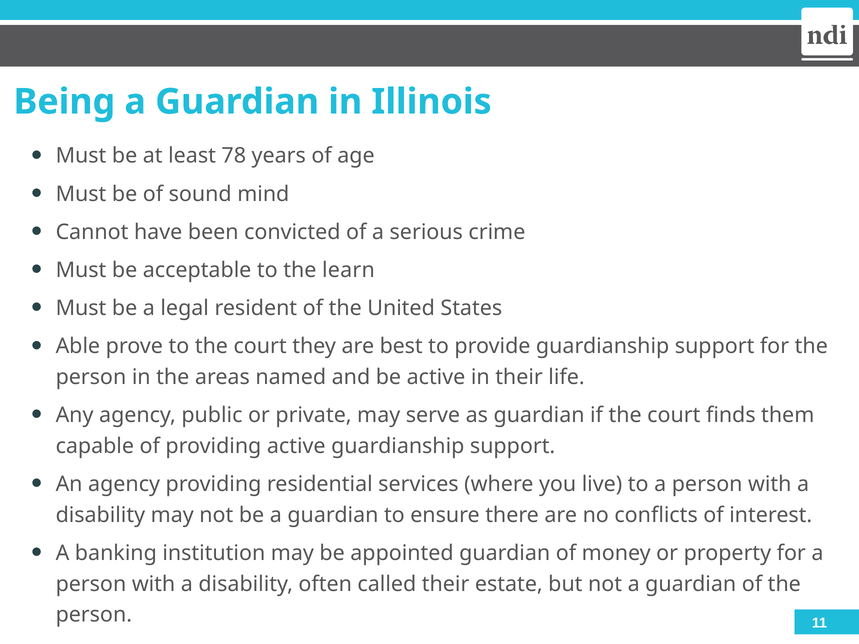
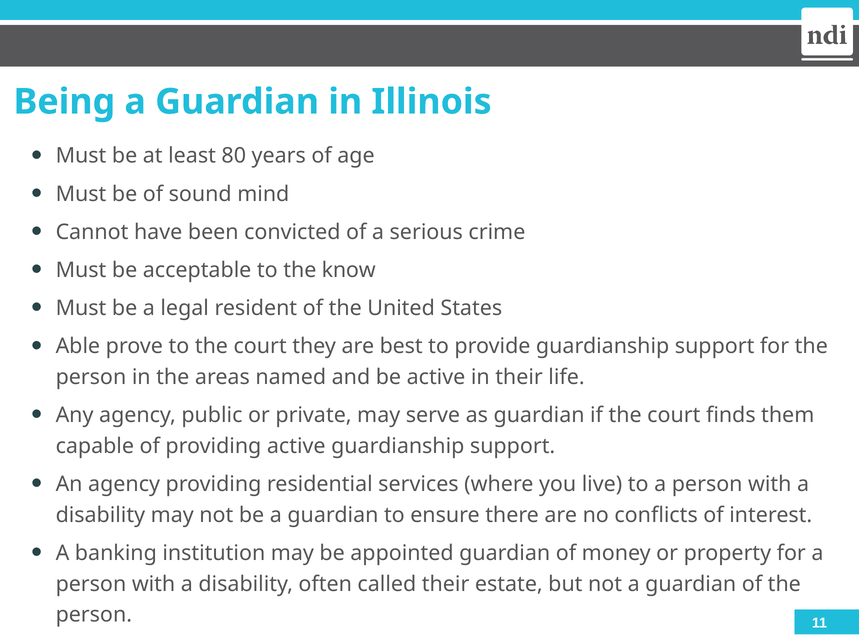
78: 78 -> 80 (234, 156)
learn: learn -> know (349, 270)
